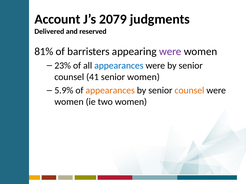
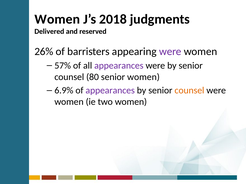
Account: Account -> Women (57, 19)
2079: 2079 -> 2018 (113, 19)
81%: 81% -> 26% (44, 52)
23%: 23% -> 57% (63, 66)
appearances colour: blue -> purple (119, 66)
41: 41 -> 80 (93, 77)
5.9%: 5.9% -> 6.9% (64, 91)
appearances colour: orange -> purple (110, 91)
